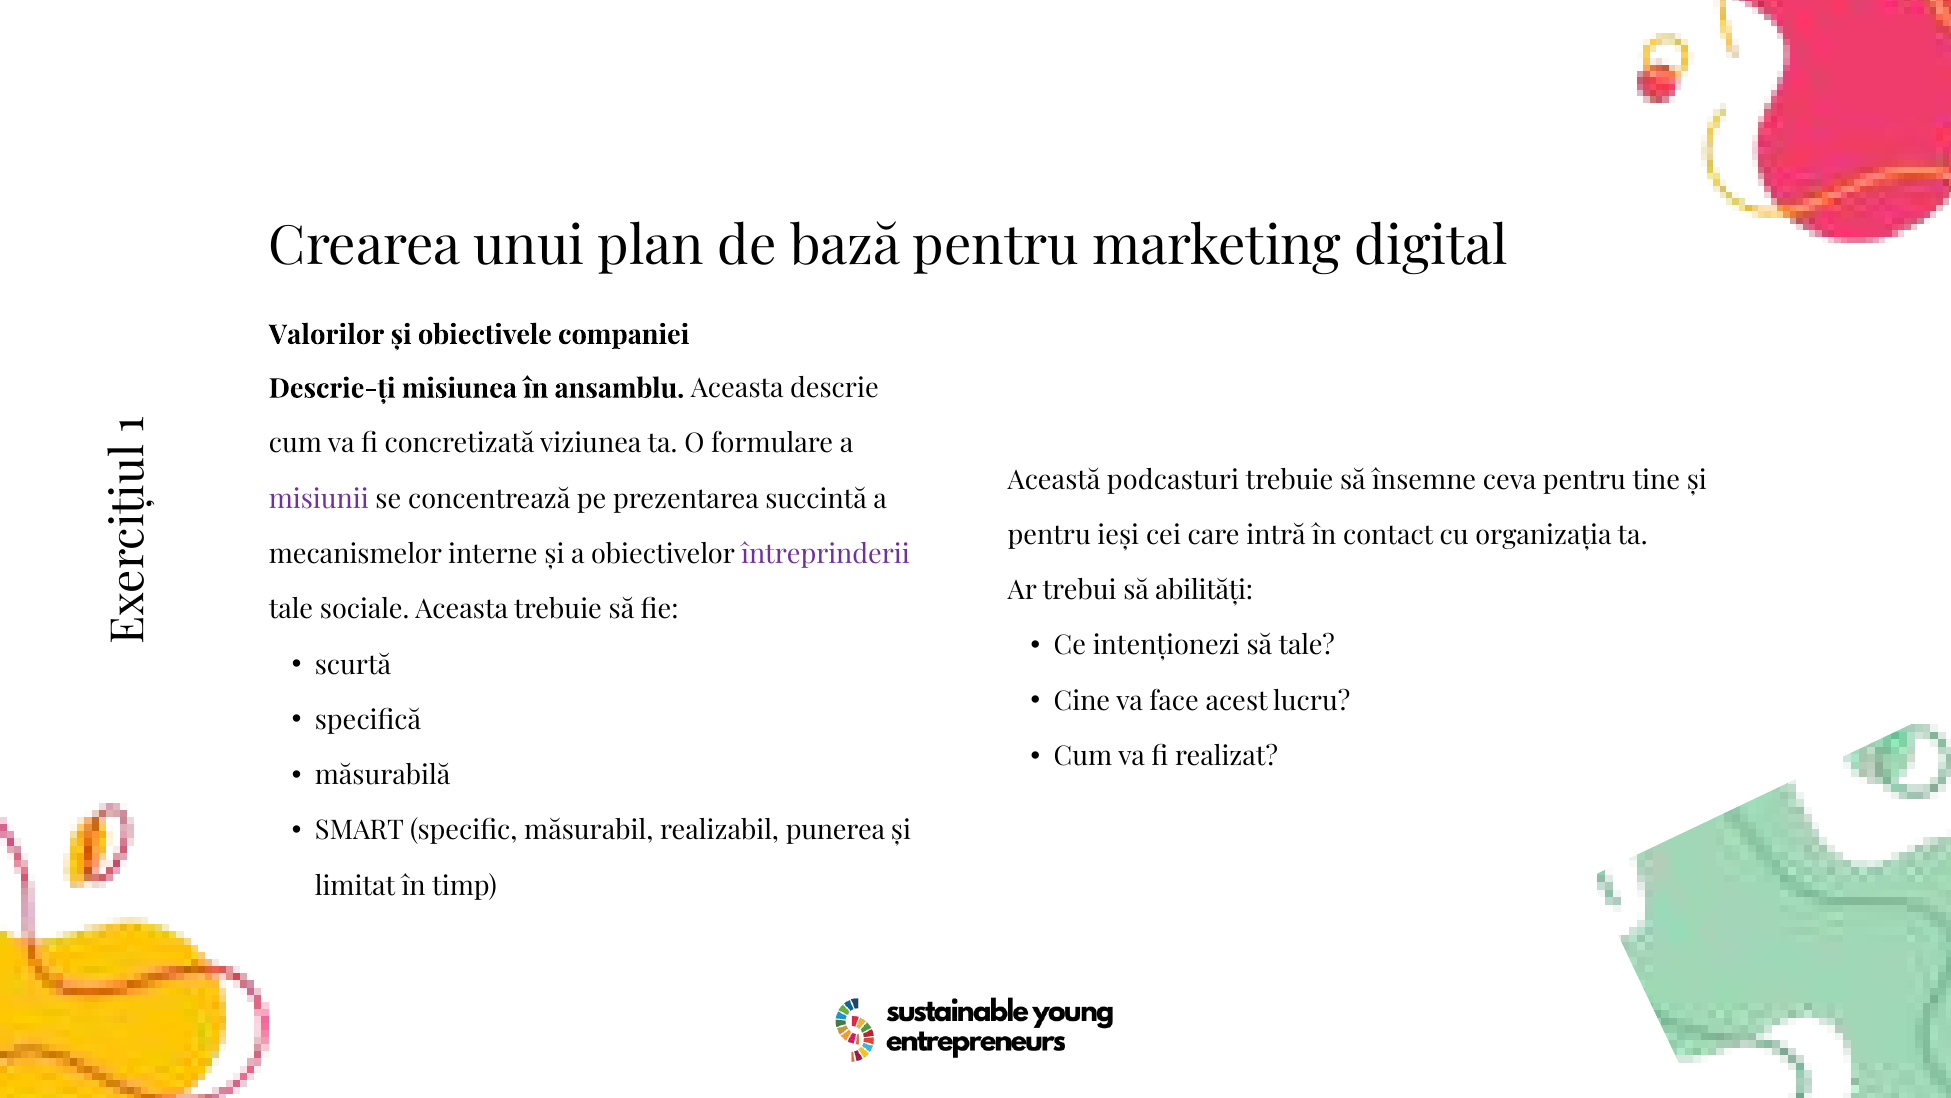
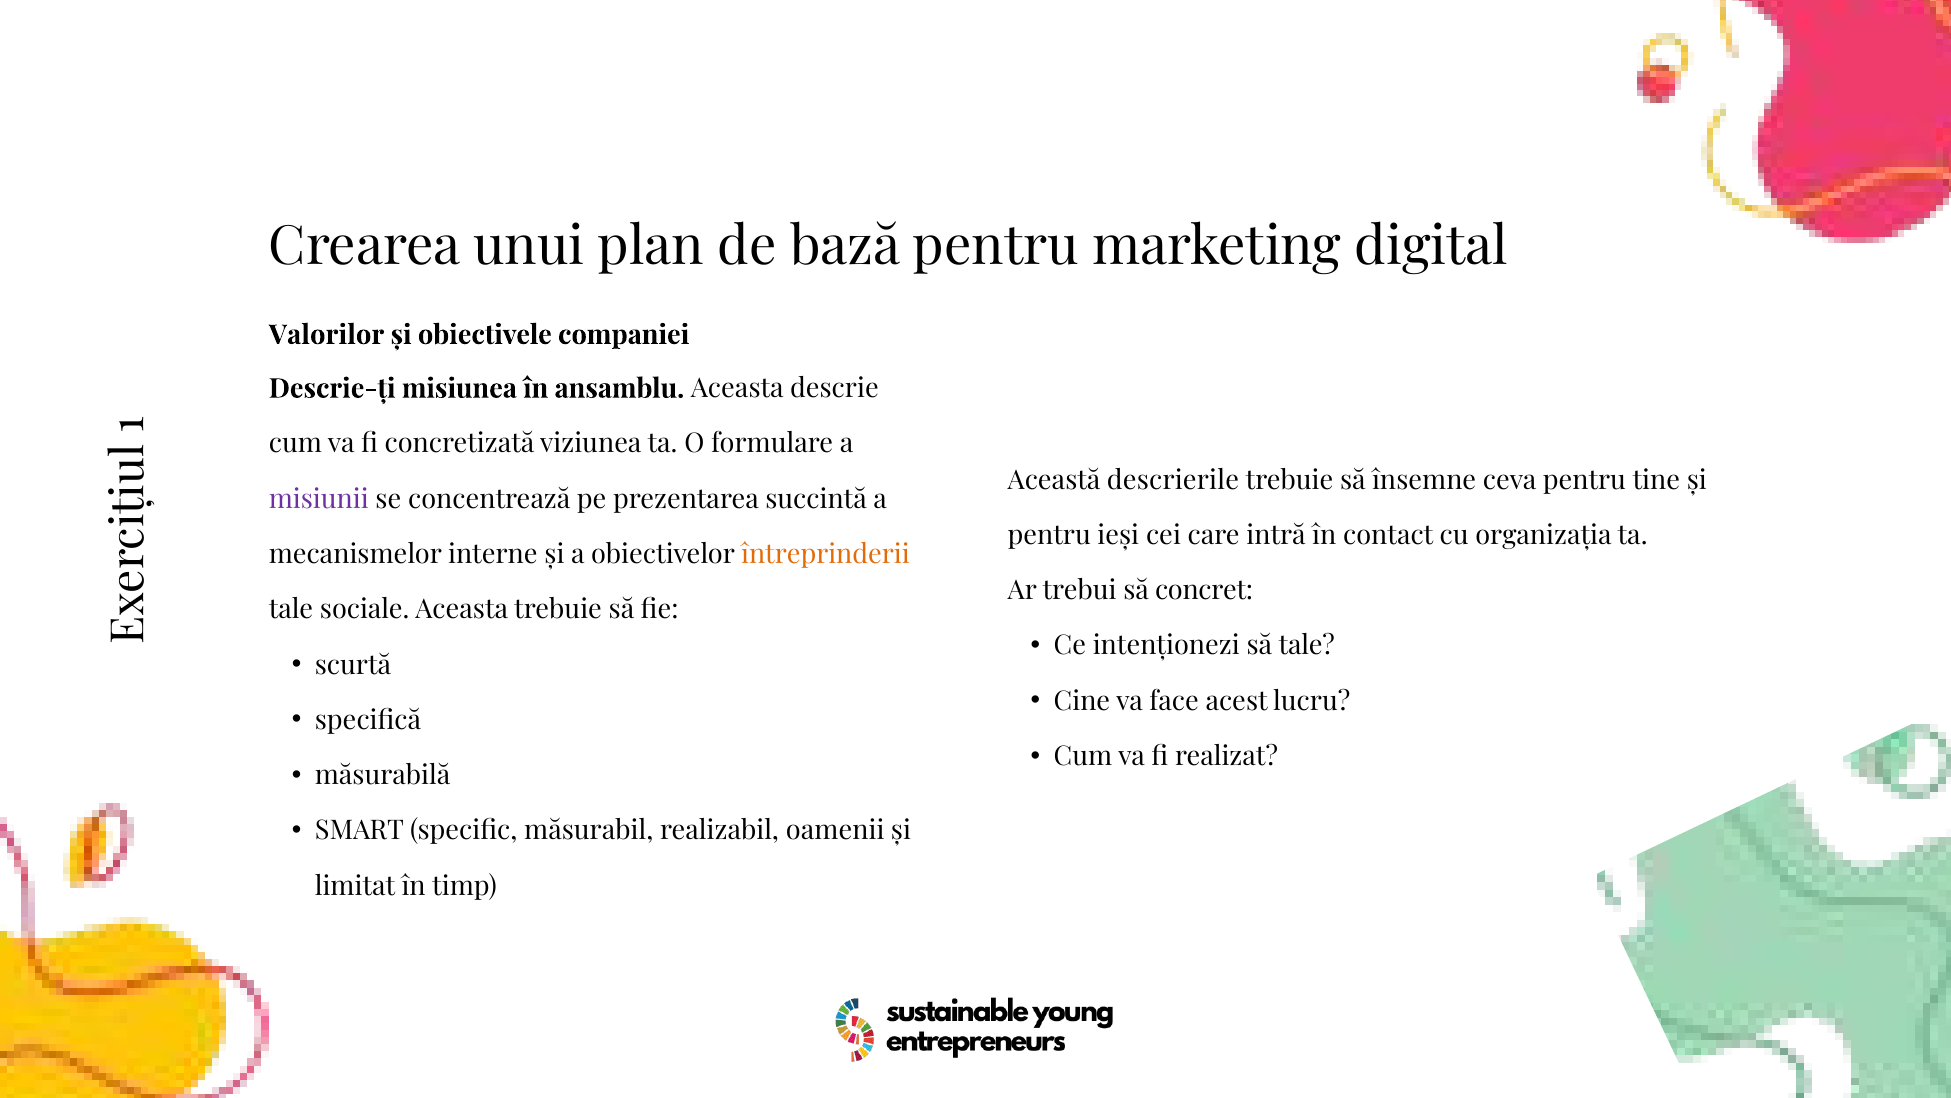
podcasturi: podcasturi -> descrierile (1173, 480)
întreprinderii colour: purple -> orange (825, 554)
abilități: abilități -> concret (1204, 590)
punerea: punerea -> oamenii (835, 831)
